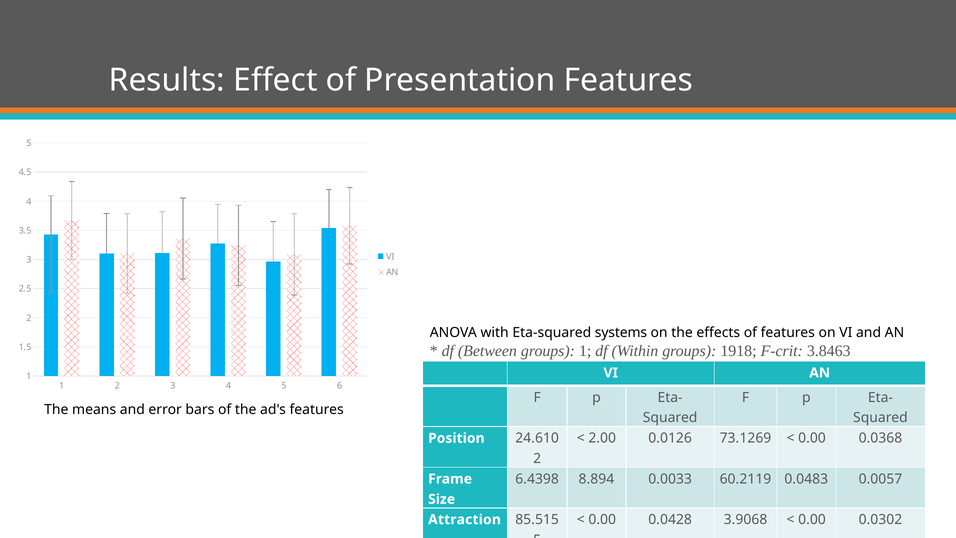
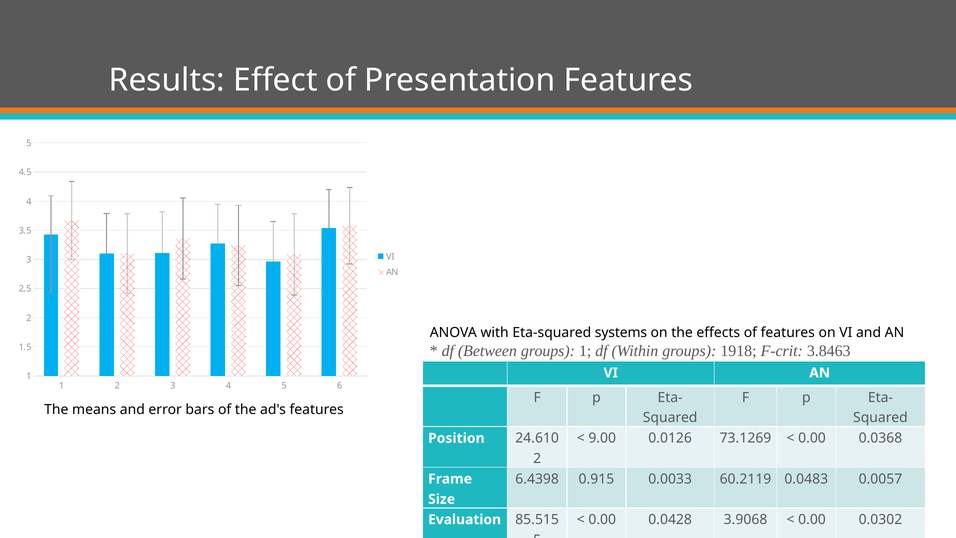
2.00: 2.00 -> 9.00 (602, 438)
8.894: 8.894 -> 0.915 (596, 479)
Attraction: Attraction -> Evaluation (465, 519)
